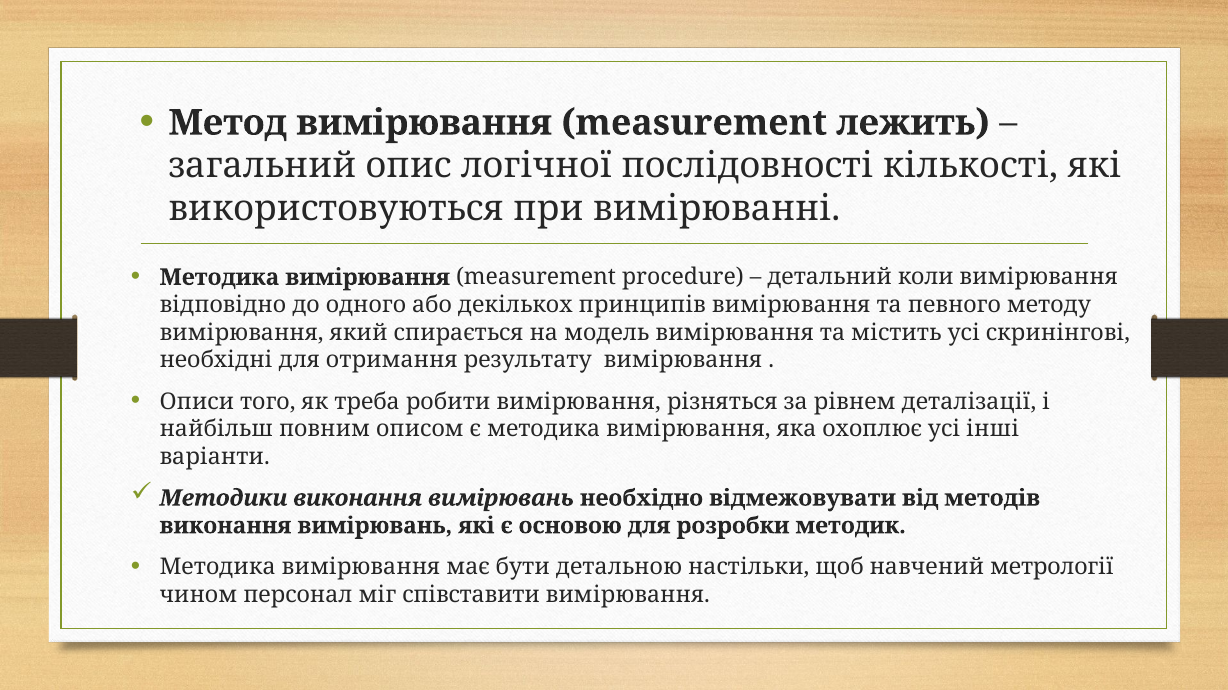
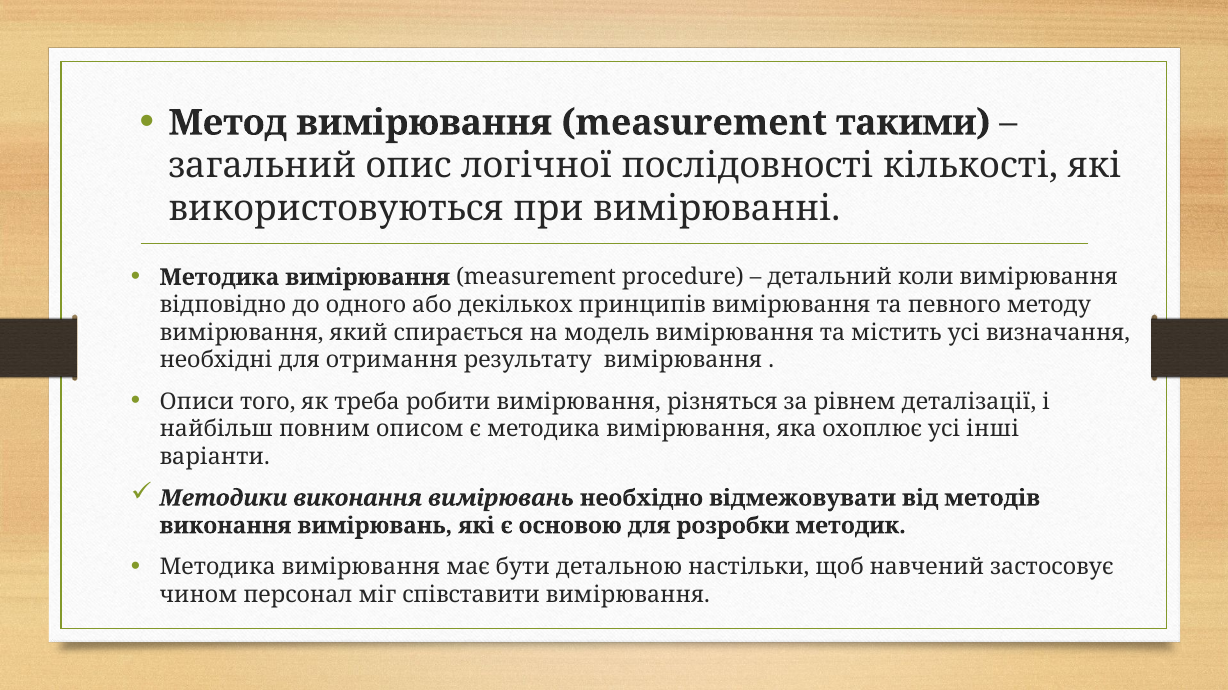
лежить: лежить -> такими (913, 123)
скринінгові: скринінгові -> визначання (1058, 333)
метрології: метрології -> застосовує (1052, 568)
